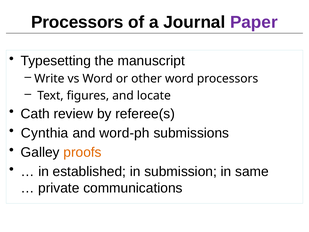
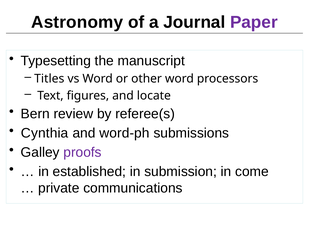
Processors: Processors -> Astronomy (77, 22)
Write: Write -> Titles (49, 79)
Cath: Cath -> Bern (35, 114)
proofs colour: orange -> purple (82, 152)
same: same -> come (252, 171)
